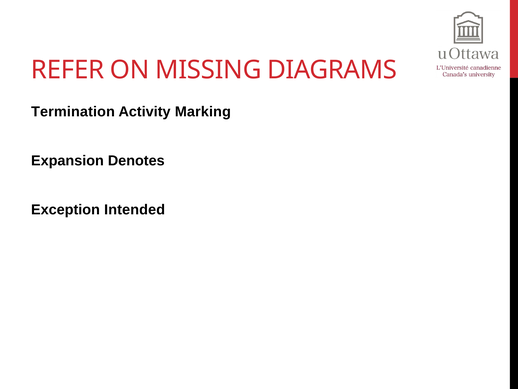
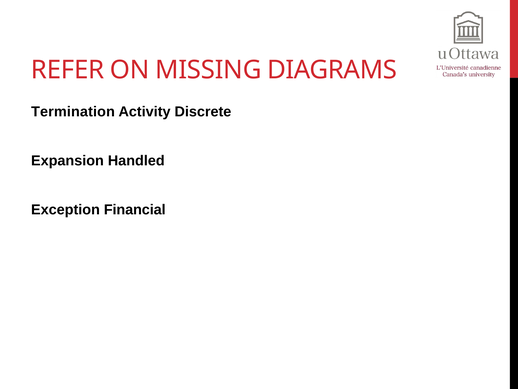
Marking: Marking -> Discrete (203, 112)
Denotes: Denotes -> Handled (136, 160)
Intended: Intended -> Financial (135, 209)
